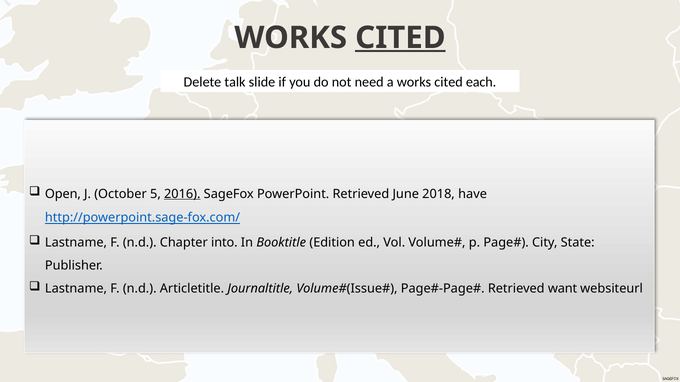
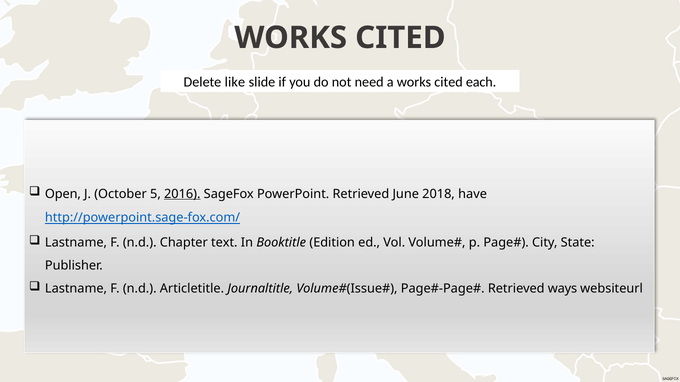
CITED underline: present -> none (400, 38)
talk: talk -> like (235, 82)
into: into -> text (224, 243)
want: want -> ways (563, 289)
